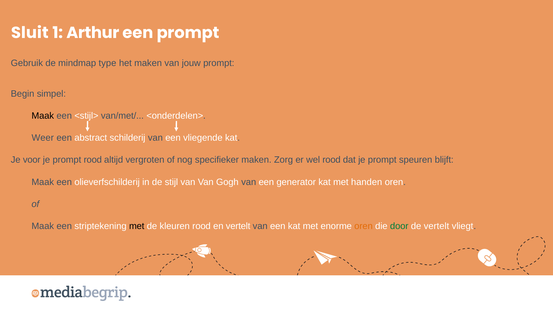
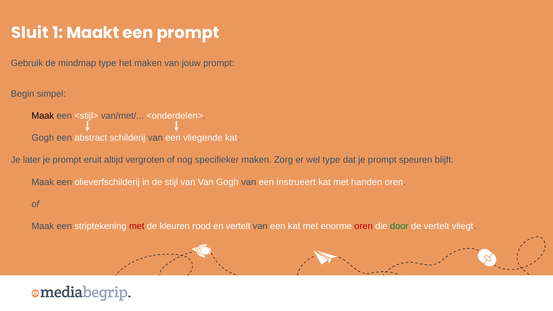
Arthur: Arthur -> Maakt (93, 33)
Weer: Weer -> Gogh (43, 138)
voor: voor -> later (32, 160)
prompt rood: rood -> eruit (93, 160)
wel rood: rood -> type (331, 160)
generator: generator -> instrueert (296, 182)
met colour: black -> red (137, 226)
oren colour: orange -> red (364, 226)
